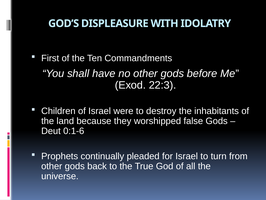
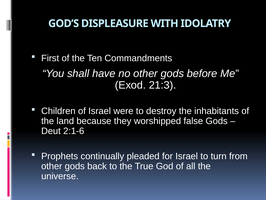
22:3: 22:3 -> 21:3 (163, 85)
0:1-6: 0:1-6 -> 2:1-6 (74, 131)
